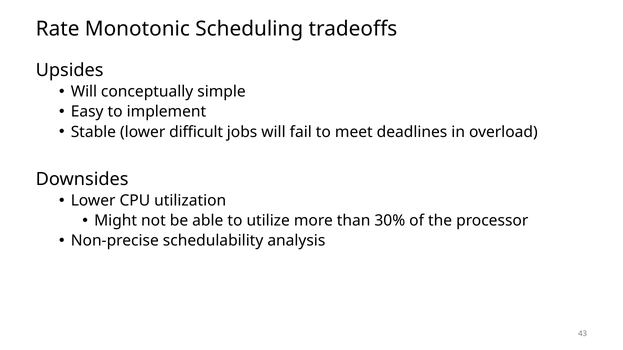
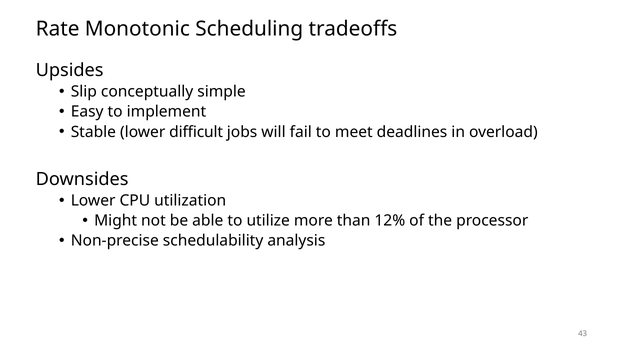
Will: Will -> Slip (84, 92)
30%: 30% -> 12% (390, 221)
